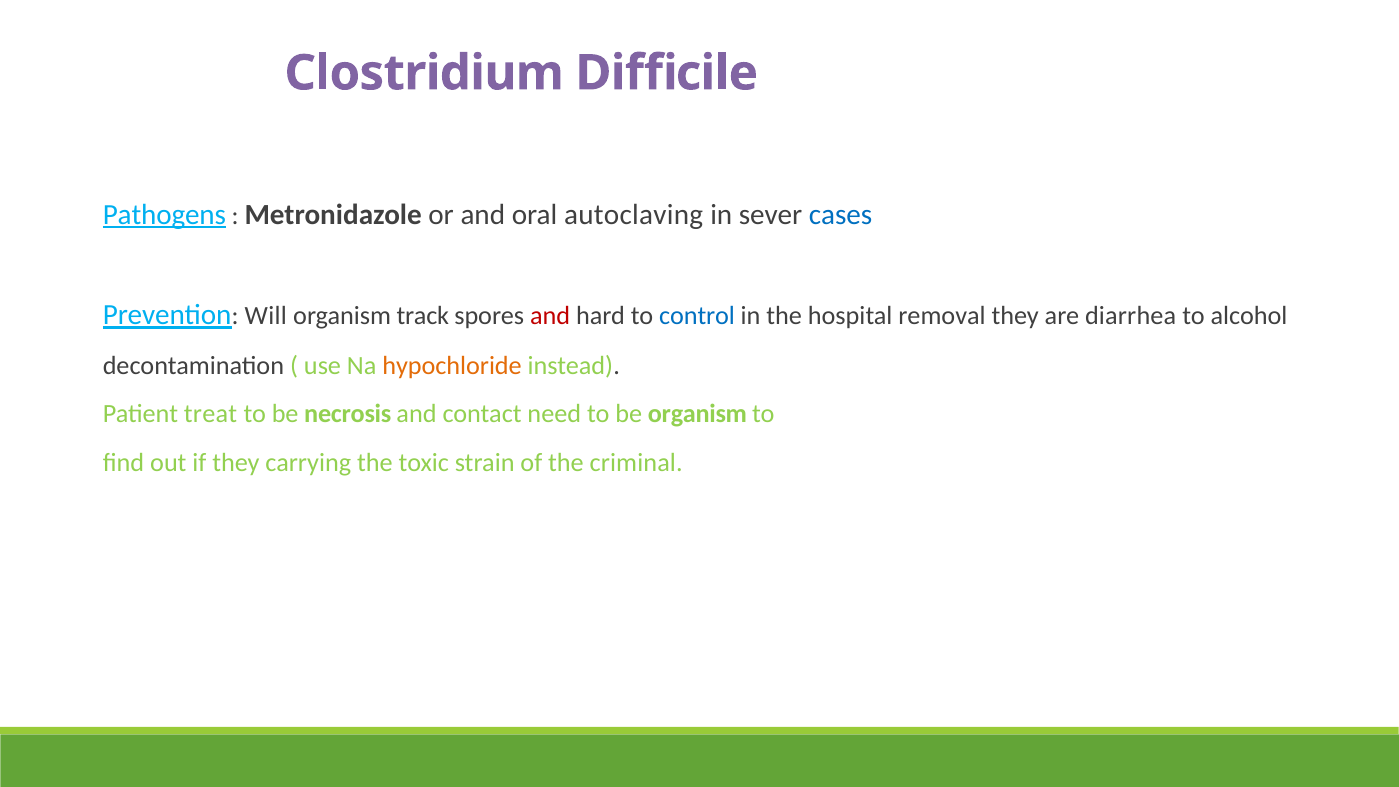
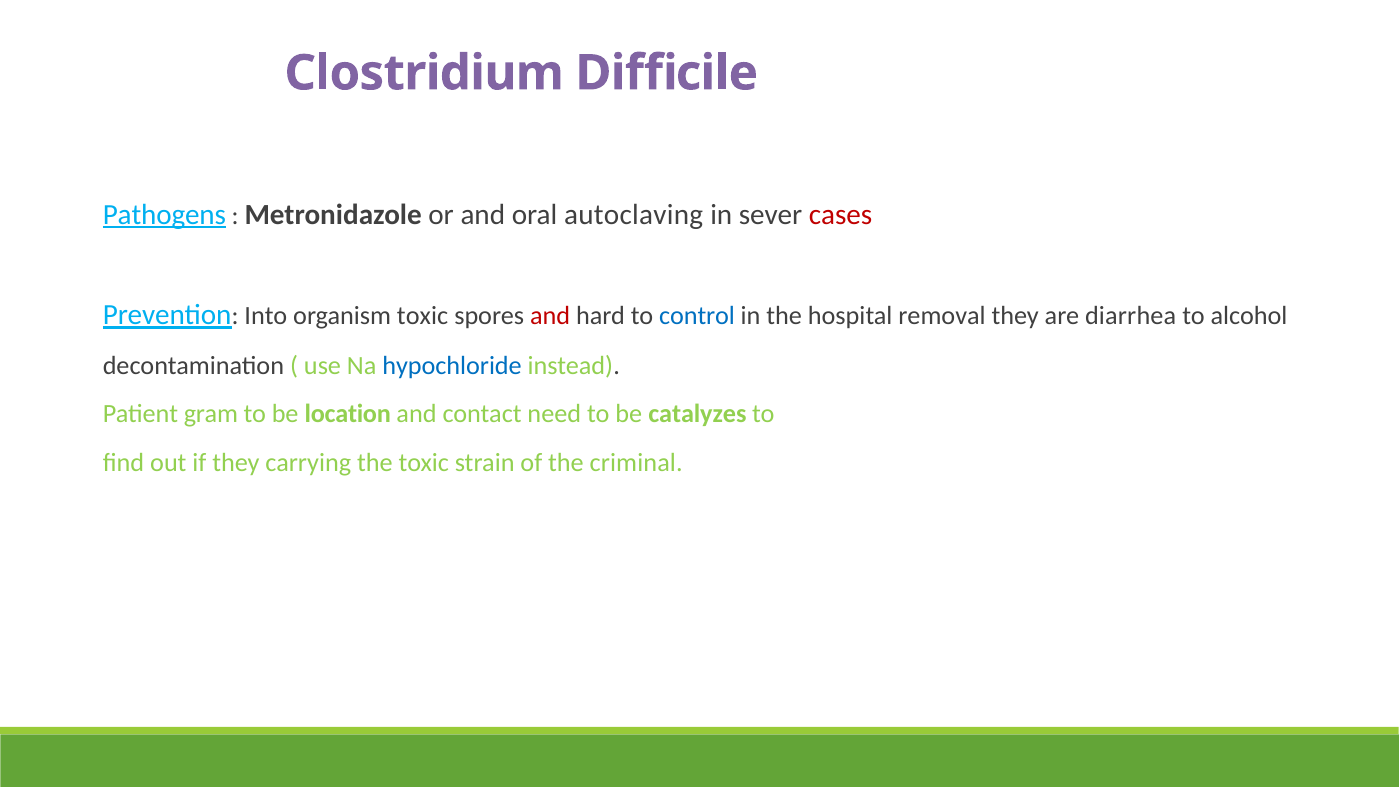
cases colour: blue -> red (841, 214)
Will: Will -> Into (266, 316)
organism track: track -> toxic (423, 316)
hypochloride colour: orange -> blue (452, 365)
treat: treat -> gram (211, 414)
necrosis: necrosis -> location (348, 414)
be organism: organism -> catalyzes (697, 414)
